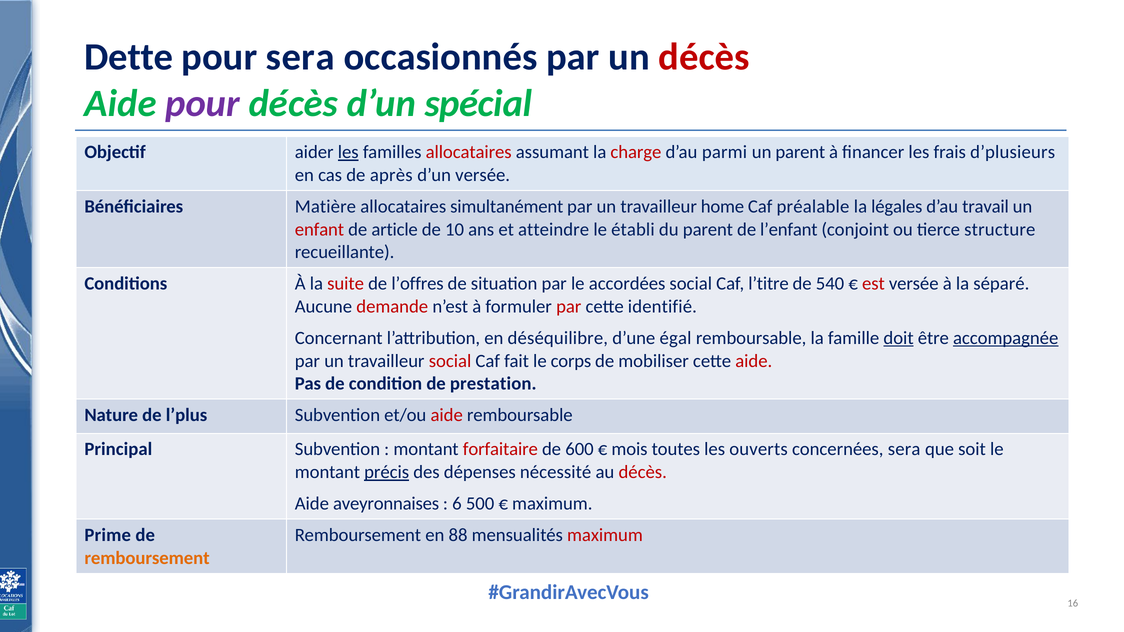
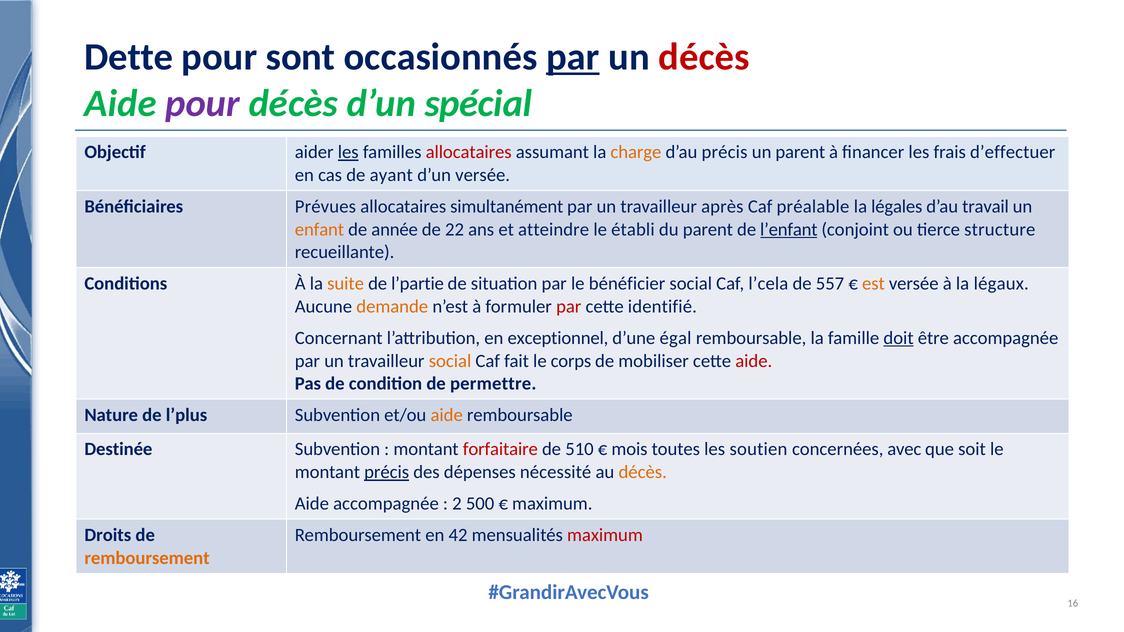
pour sera: sera -> sont (301, 57)
par underline: none -> present (573, 57)
charge colour: red -> orange (636, 152)
d’au parmi: parmi -> précis (725, 152)
d’plusieurs: d’plusieurs -> d’effectuer (1013, 152)
après: après -> ayant (391, 175)
Matière: Matière -> Prévues (325, 207)
home: home -> après (722, 207)
enfant colour: red -> orange (319, 229)
article: article -> année (395, 229)
10: 10 -> 22 (455, 229)
l’enfant underline: none -> present (789, 229)
suite colour: red -> orange (346, 284)
l’offres: l’offres -> l’partie (418, 284)
accordées: accordées -> bénéficier (627, 284)
l’titre: l’titre -> l’cela (768, 284)
540: 540 -> 557 (830, 284)
est colour: red -> orange (873, 284)
séparé: séparé -> légaux (1001, 284)
demande colour: red -> orange (392, 307)
déséquilibre: déséquilibre -> exceptionnel (558, 338)
accompagnée underline: present -> none (1006, 338)
social colour: red -> orange (450, 361)
prestation: prestation -> permettre (493, 384)
aide colour: red -> orange (447, 415)
Principal: Principal -> Destinée (118, 449)
600: 600 -> 510 (580, 449)
ouverts: ouverts -> soutien (758, 449)
concernées sera: sera -> avec (904, 449)
décès colour: red -> orange (643, 472)
Aide aveyronnaises: aveyronnaises -> accompagnée (386, 504)
6: 6 -> 2 (457, 504)
Prime: Prime -> Droits (108, 535)
88: 88 -> 42 (458, 535)
